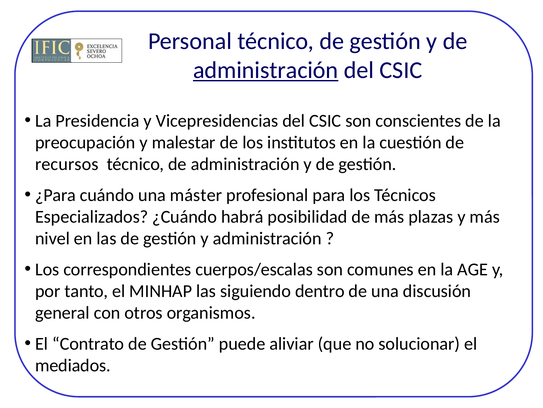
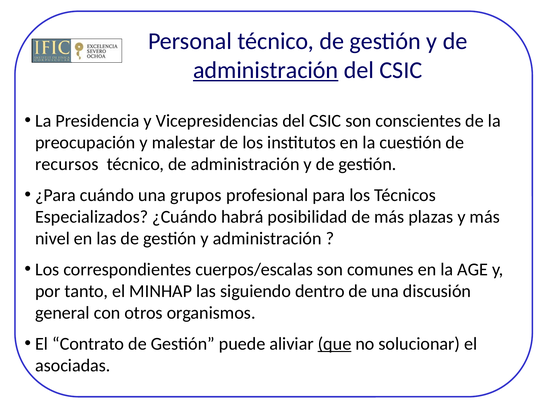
máster: máster -> grupos (196, 195)
que underline: none -> present (335, 343)
mediados: mediados -> asociadas (73, 365)
